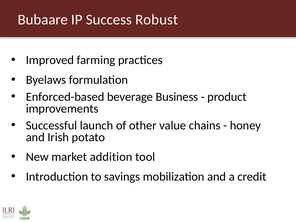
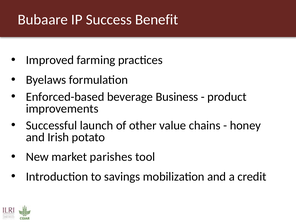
Robust: Robust -> Benefit (157, 20)
addition: addition -> parishes (111, 157)
